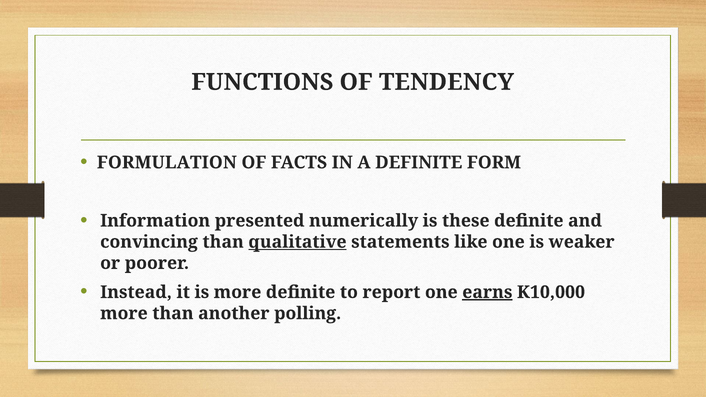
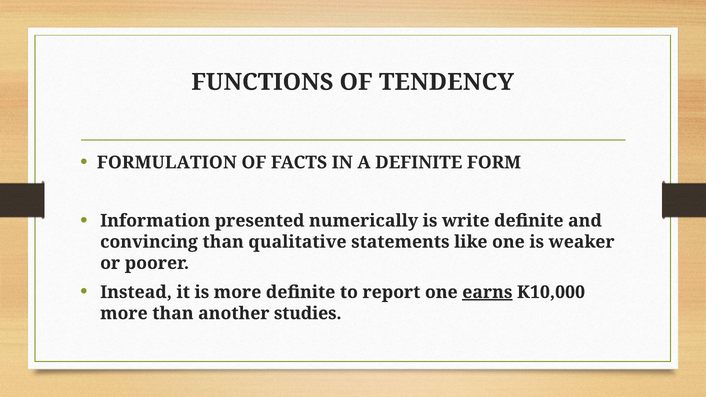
these: these -> write (466, 221)
qualitative underline: present -> none (297, 242)
polling: polling -> studies (308, 313)
